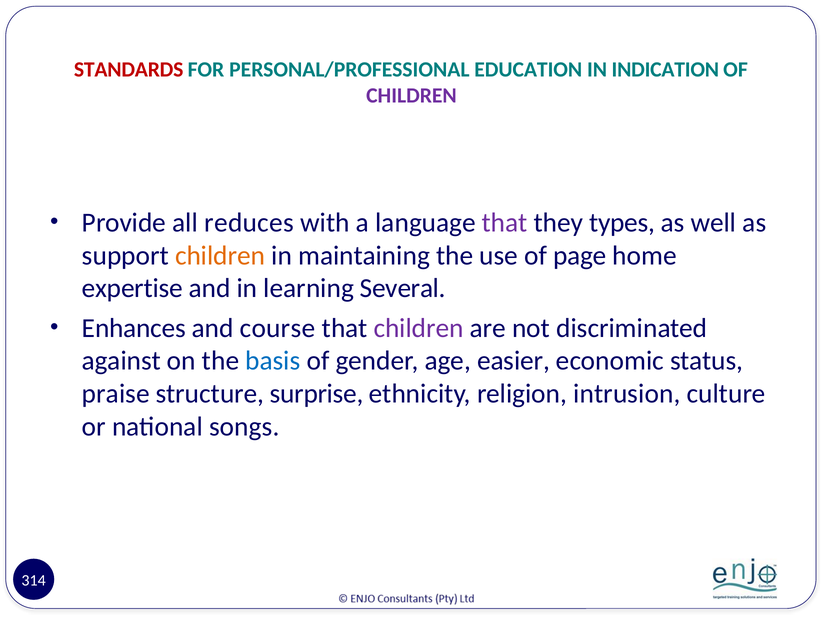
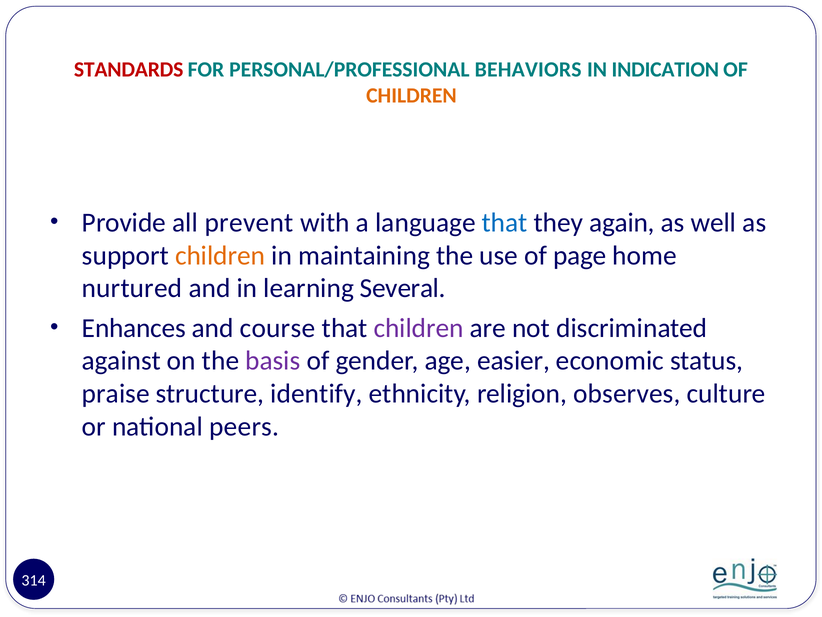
EDUCATION: EDUCATION -> BEHAVIORS (528, 69)
CHILDREN colour: purple -> orange (411, 95)
reduces: reduces -> prevent (249, 222)
that colour: purple -> blue (505, 222)
types: types -> again (622, 222)
expertise: expertise -> nurtured (132, 288)
basis colour: blue -> purple (273, 361)
surprise: surprise -> identify (316, 393)
intrusion: intrusion -> observes (627, 393)
songs: songs -> peers (244, 426)
